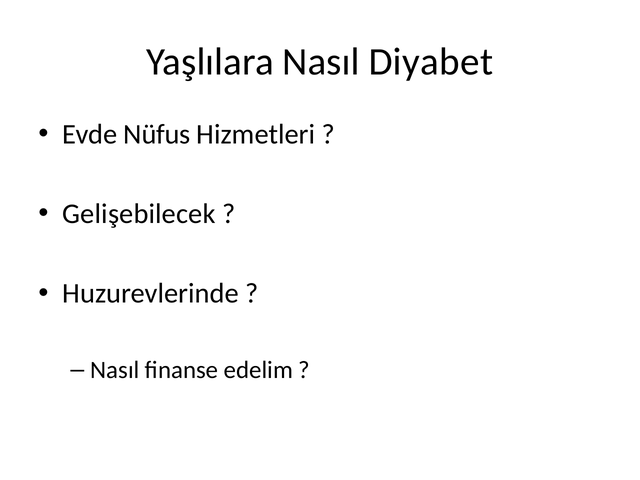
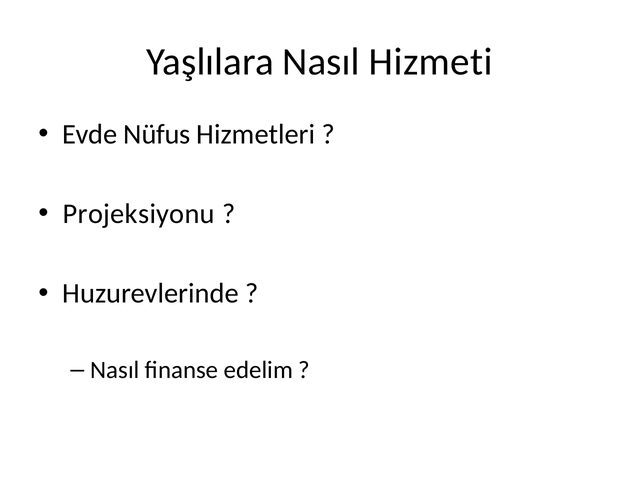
Diyabet: Diyabet -> Hizmeti (431, 62)
Gelişebilecek: Gelişebilecek -> Projeksiyonu (139, 214)
